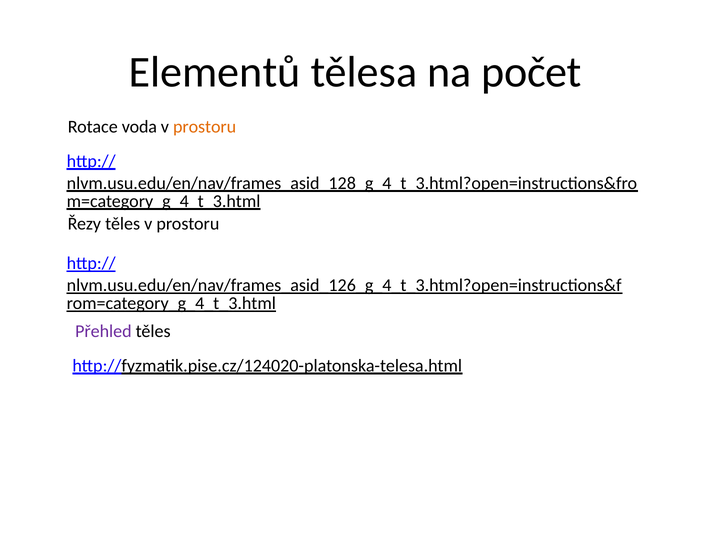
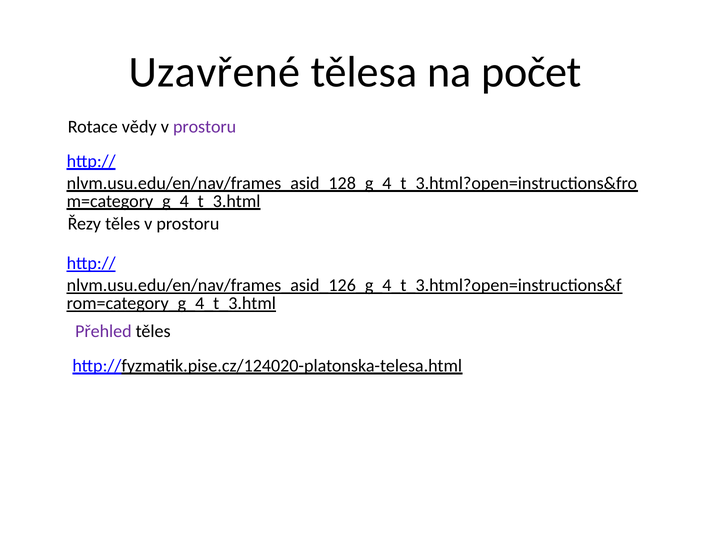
Elementů: Elementů -> Uzavřené (214, 72)
voda: voda -> vědy (139, 127)
prostoru colour: orange -> purple (205, 127)
